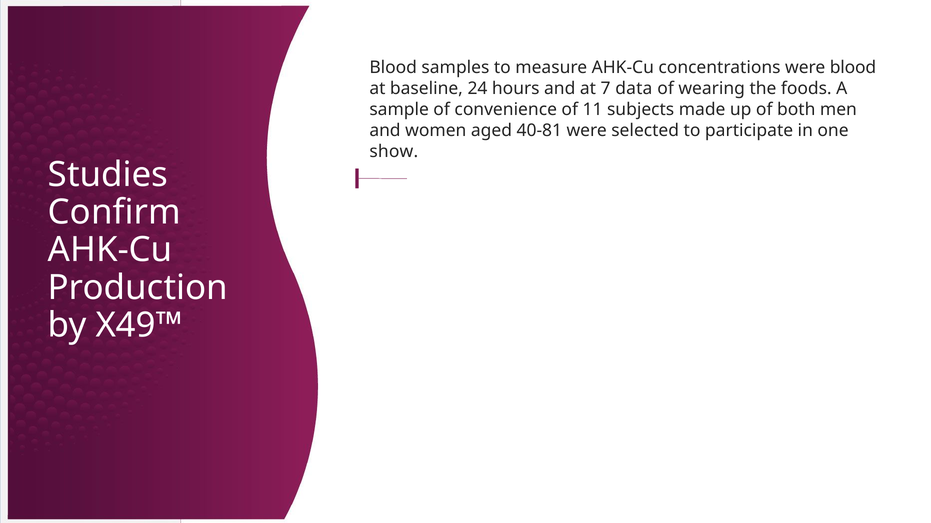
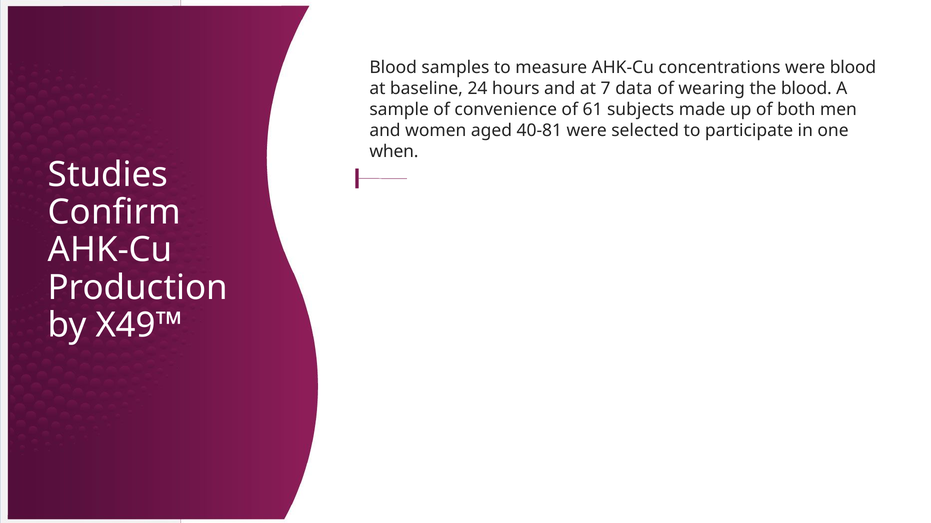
the foods: foods -> blood (806, 89)
11: 11 -> 61 (593, 110)
show: show -> when (394, 151)
